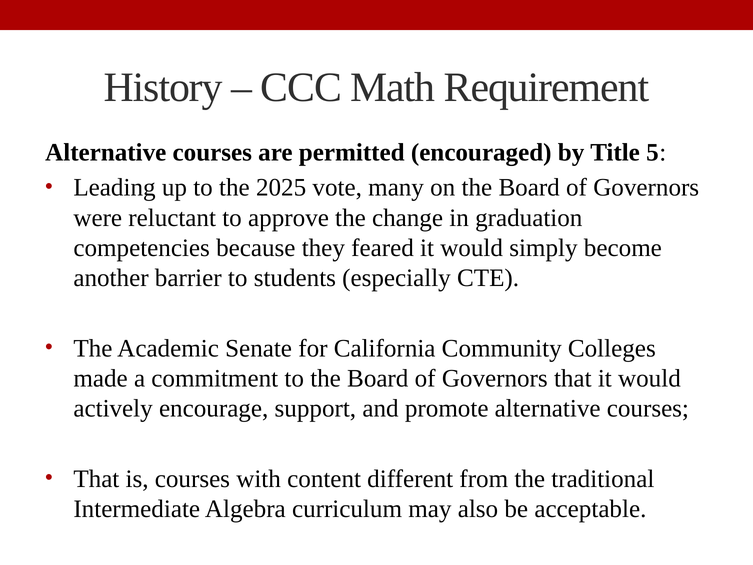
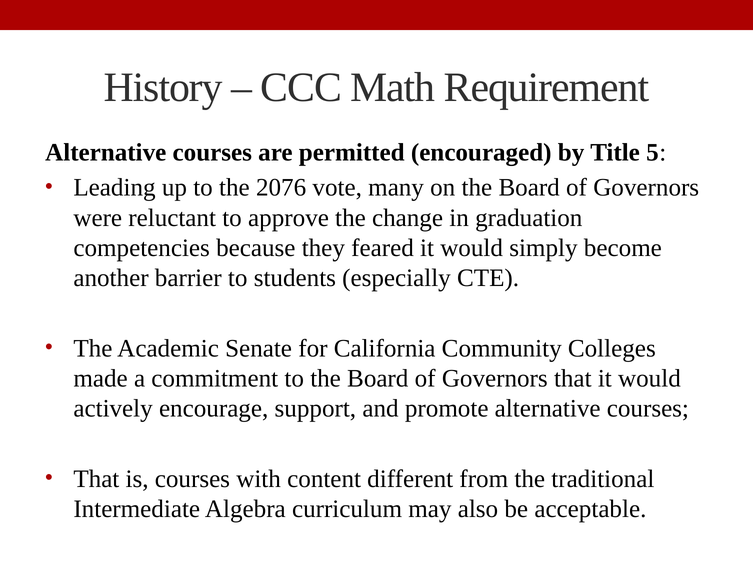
2025: 2025 -> 2076 (281, 187)
